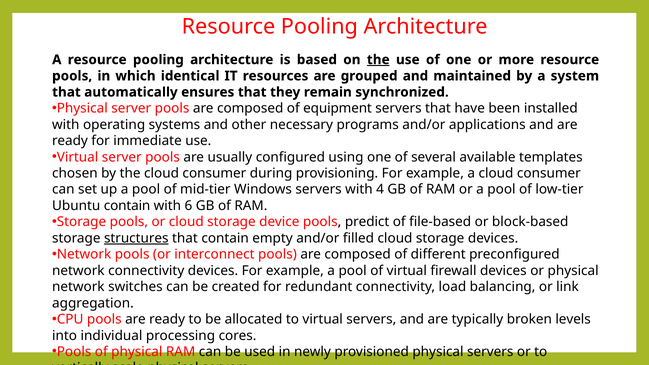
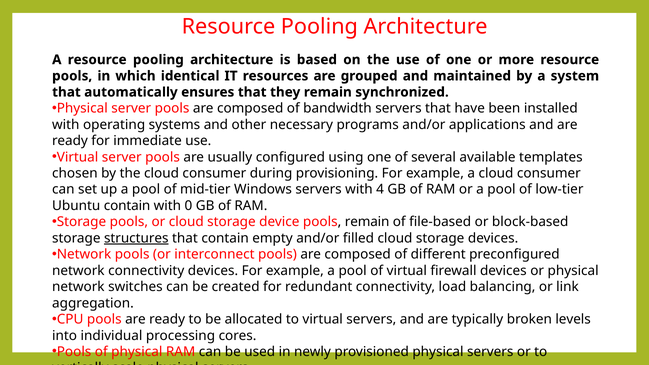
the underline: present -> none (378, 60)
equipment: equipment -> bandwidth (337, 108)
6: 6 -> 0 (188, 206)
pools predict: predict -> remain (367, 222)
